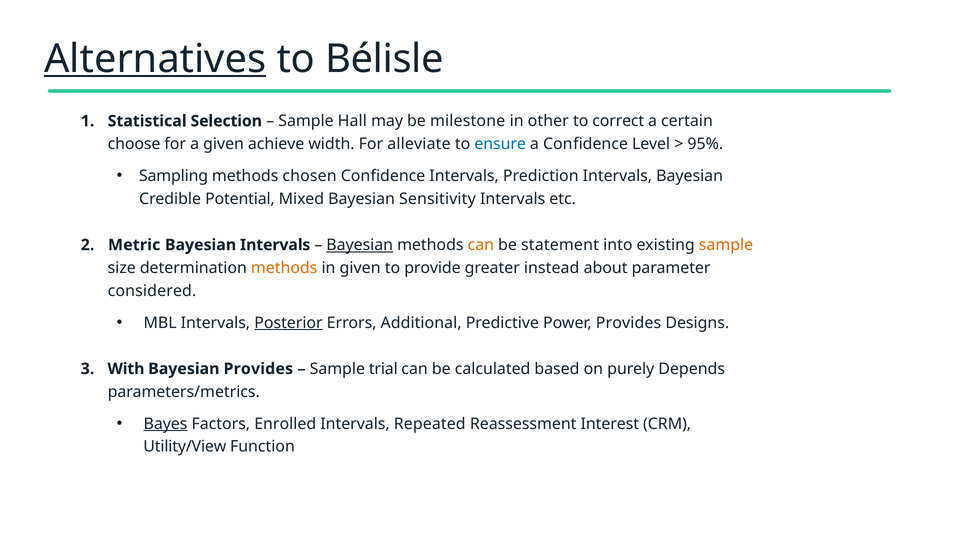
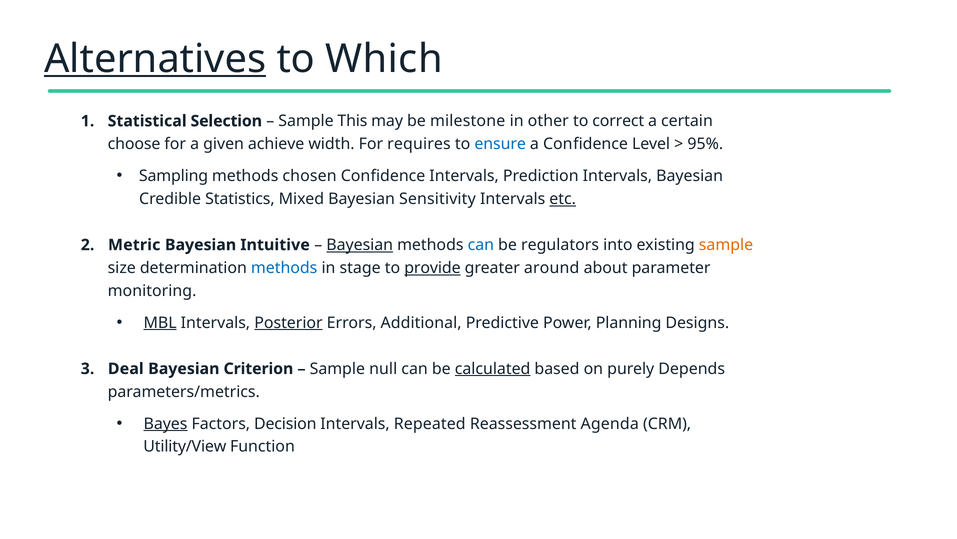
Bélisle: Bélisle -> Which (384, 59)
Hall: Hall -> This (352, 121)
alleviate: alleviate -> requires (419, 144)
Potential: Potential -> Statistics (240, 199)
etc underline: none -> present (563, 199)
Bayesian Intervals: Intervals -> Intuitive (275, 245)
can colour: orange -> blue (481, 245)
statement: statement -> regulators (560, 245)
methods colour: orange -> blue (284, 268)
in given: given -> stage (360, 268)
provide underline: none -> present (432, 268)
instead: instead -> around (552, 268)
considered: considered -> monitoring (152, 291)
MBL underline: none -> present (160, 322)
Power Provides: Provides -> Planning (629, 322)
With: With -> Deal (126, 368)
Bayesian Provides: Provides -> Criterion (258, 368)
trial: trial -> null (383, 368)
calculated underline: none -> present (493, 368)
Enrolled: Enrolled -> Decision (285, 423)
Interest: Interest -> Agenda (610, 423)
